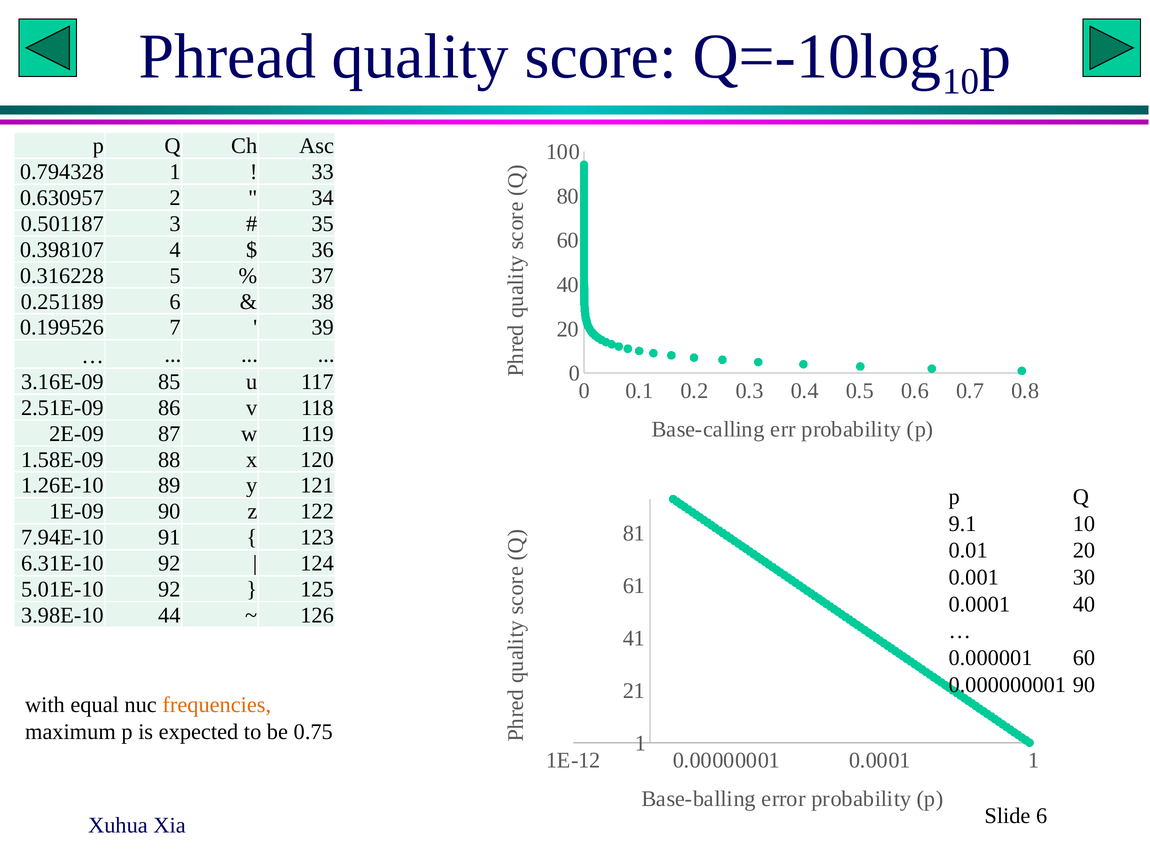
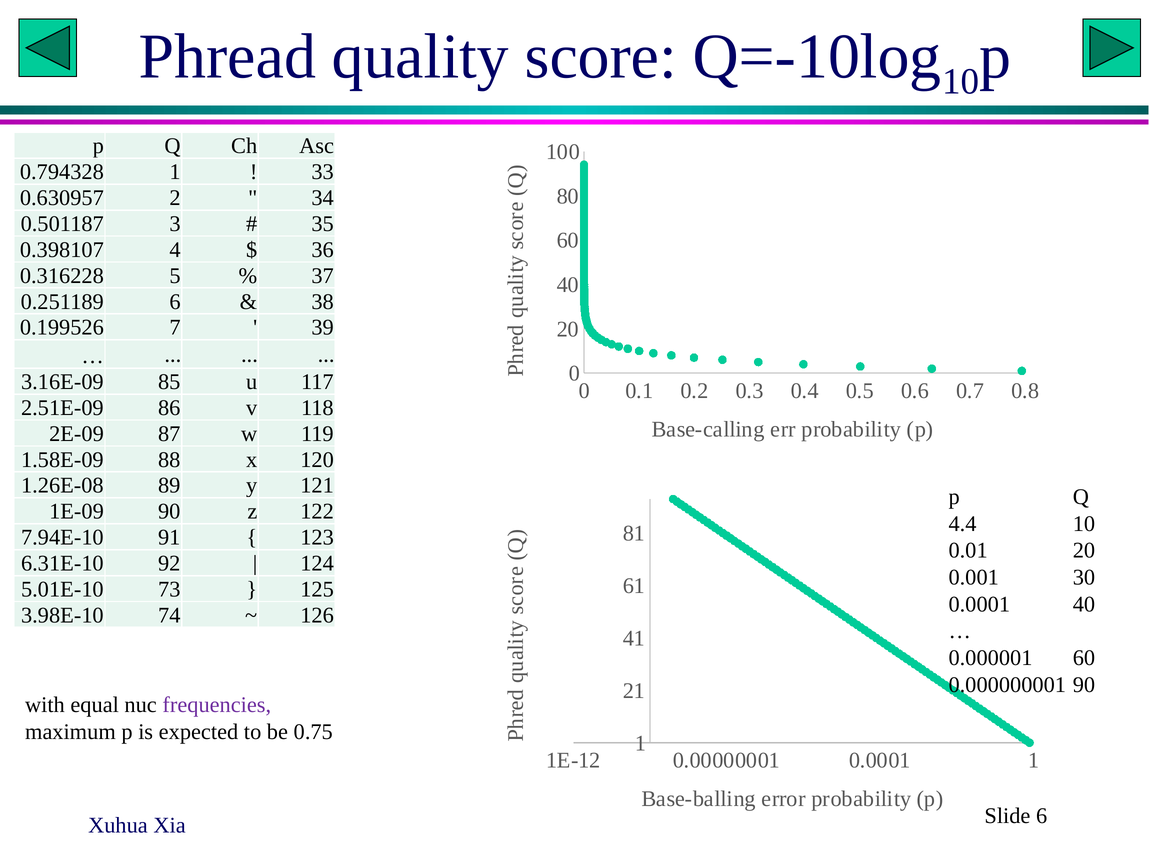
1.26E-10: 1.26E-10 -> 1.26E-08 (62, 486)
9.1: 9.1 -> 4.4 (963, 524)
5.01E-10 92: 92 -> 73 (169, 590)
44: 44 -> 74 (169, 616)
frequencies colour: orange -> purple (217, 705)
